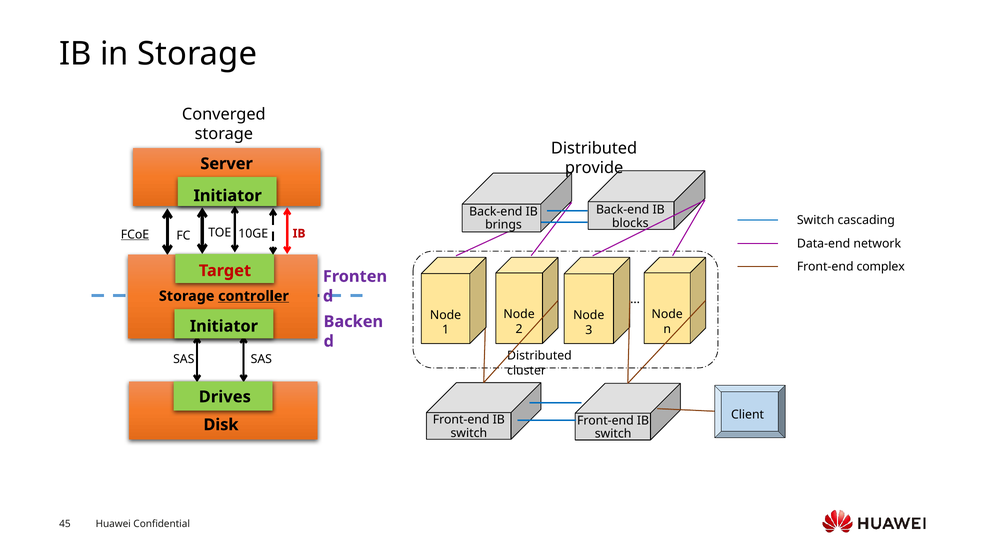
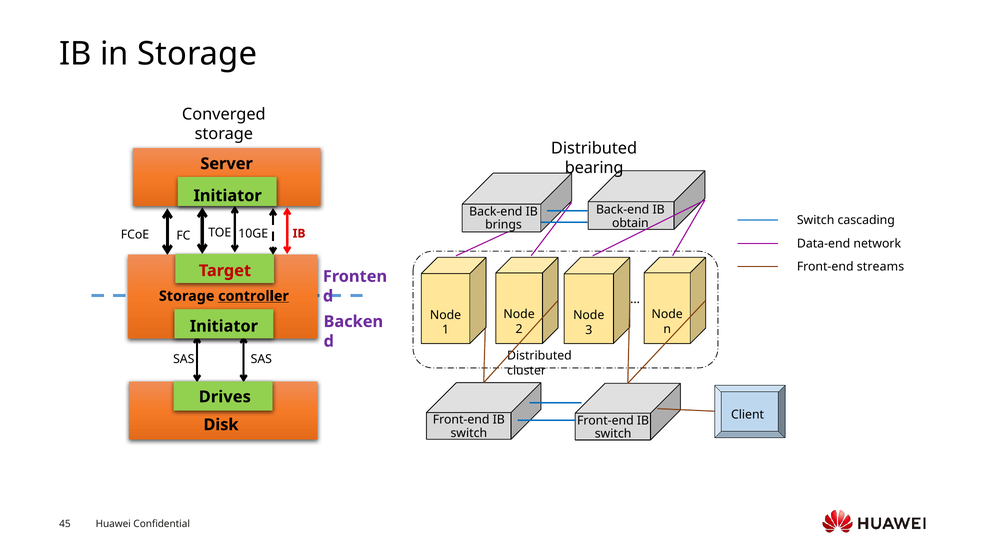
provide: provide -> bearing (594, 168)
blocks: blocks -> obtain (630, 223)
FCoE underline: present -> none (135, 234)
complex: complex -> streams (881, 267)
